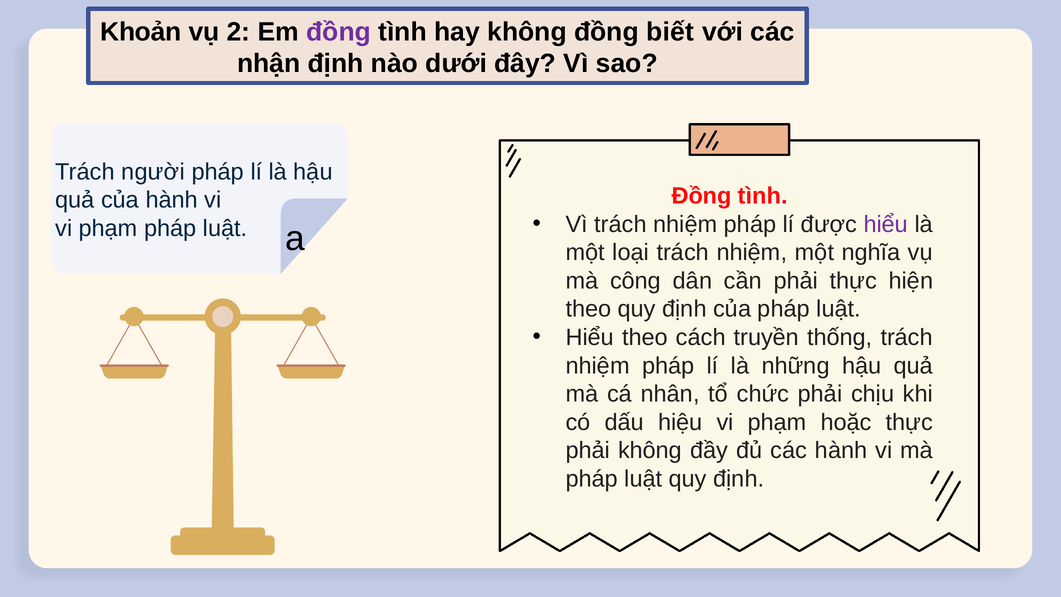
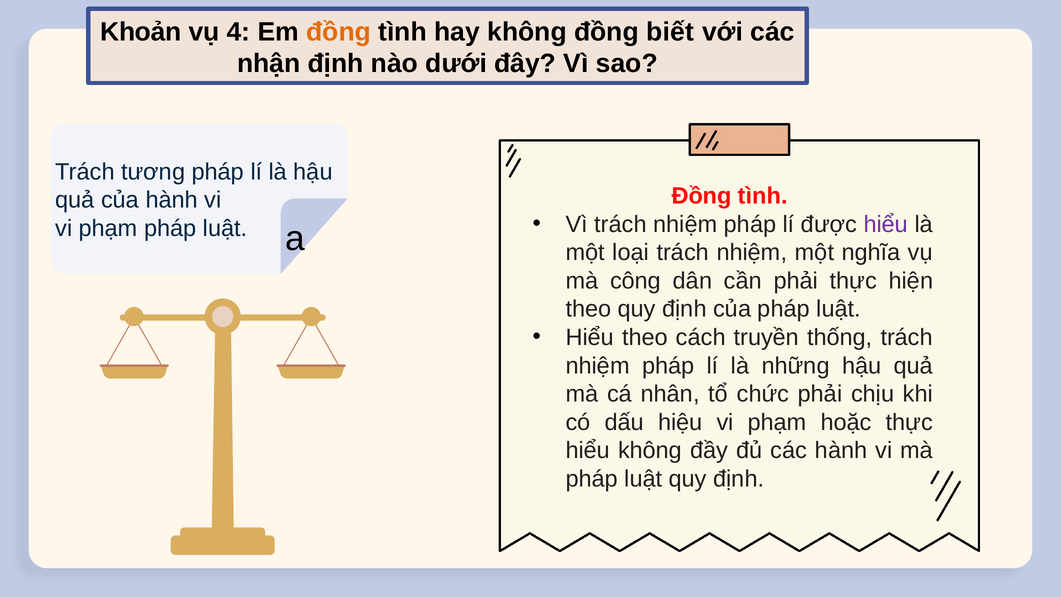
2: 2 -> 4 (238, 32)
đồng colour: purple -> orange (339, 32)
người: người -> tương (153, 172)
phải: phải -> hiểu (588, 450)
